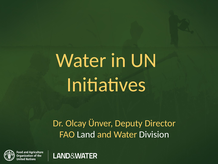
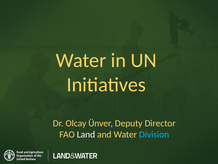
Division colour: white -> light blue (154, 134)
